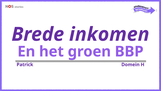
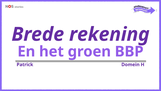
inkomen: inkomen -> rekening (109, 34)
